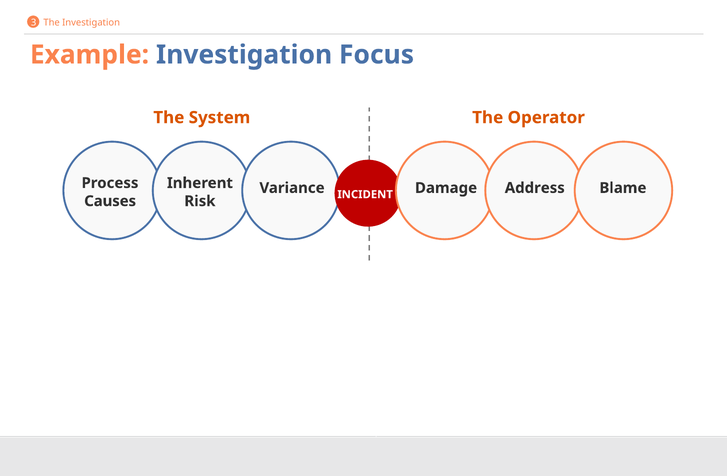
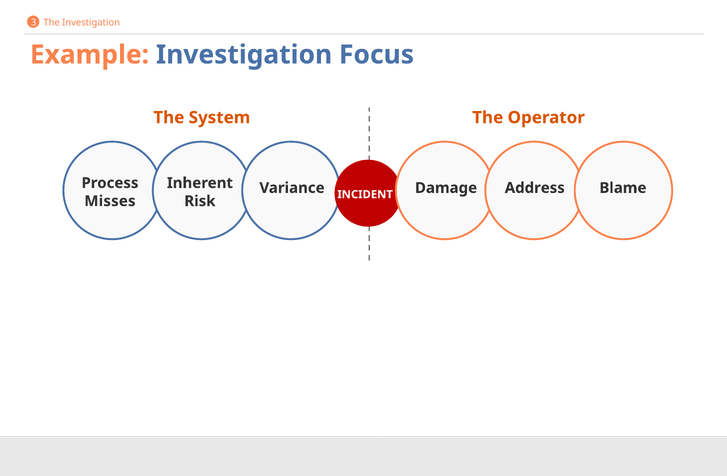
Causes: Causes -> Misses (110, 201)
